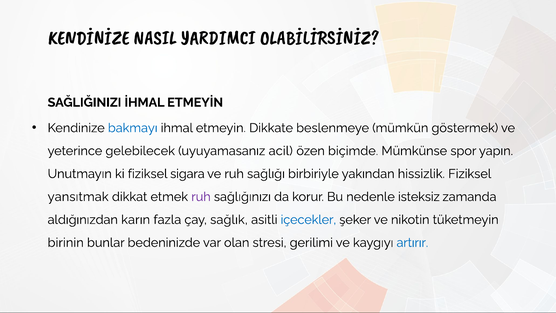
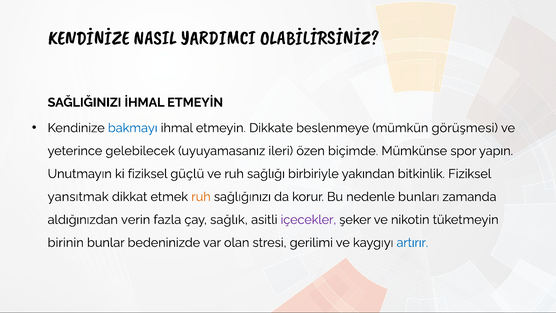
göstermek: göstermek -> görüşmesi (465, 128)
acil: acil -> ileri (281, 151)
sigara: sigara -> güçlü (187, 174)
hissizlik: hissizlik -> bitkinlik (421, 174)
ruh colour: purple -> orange (201, 197)
isteksiz: isteksiz -> bunları (419, 197)
karın: karın -> verin (136, 220)
içecekler colour: blue -> purple (308, 220)
